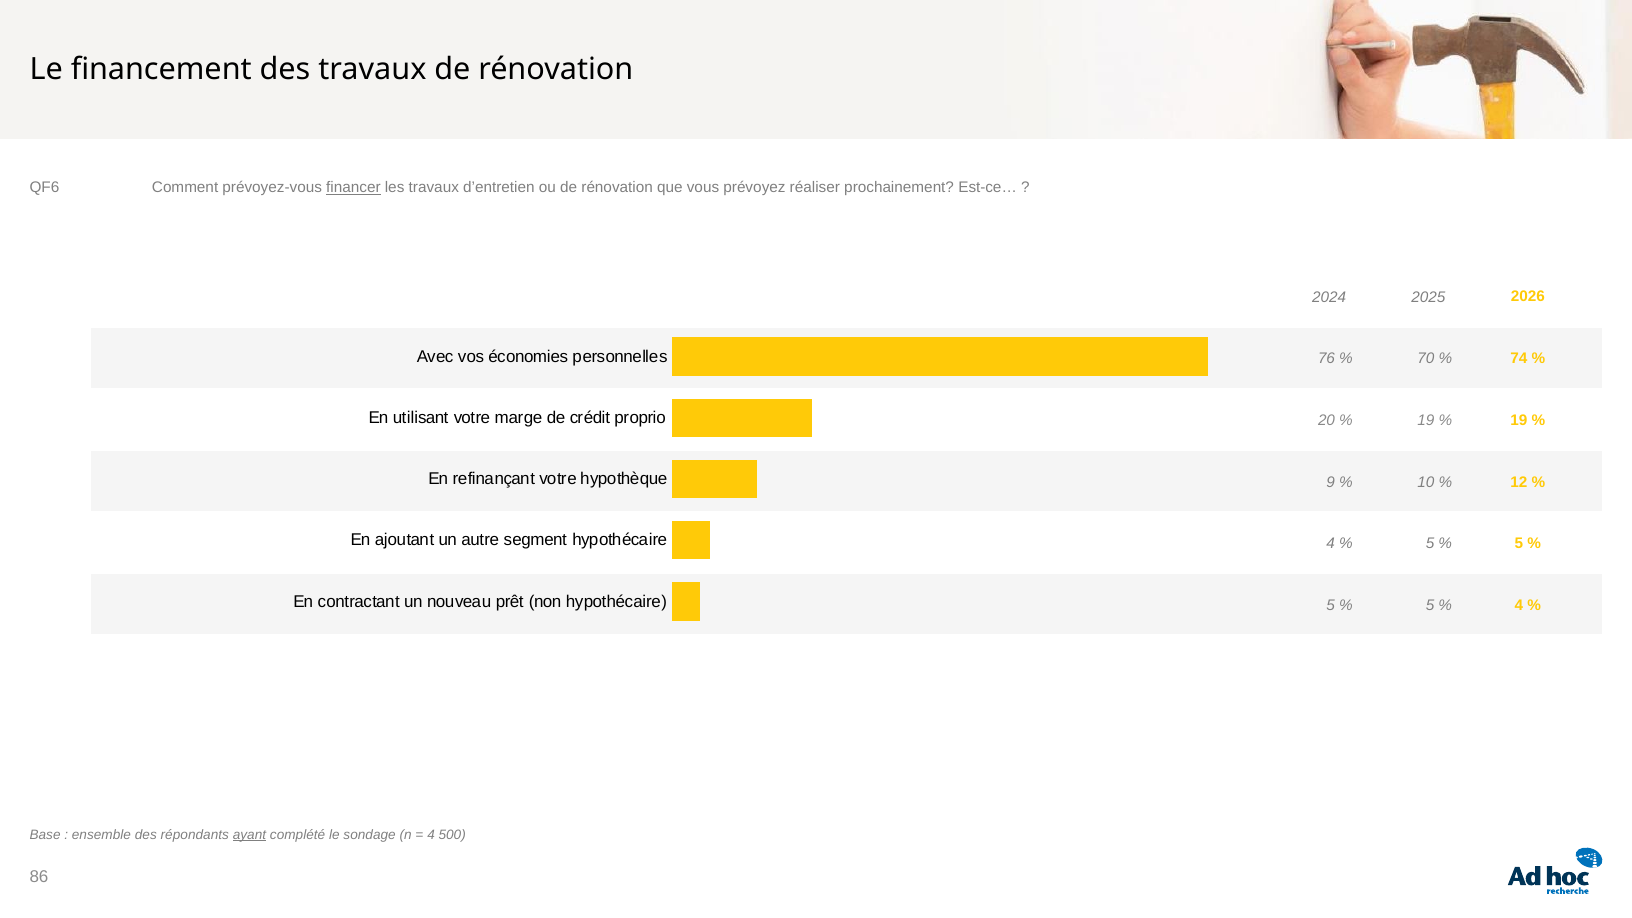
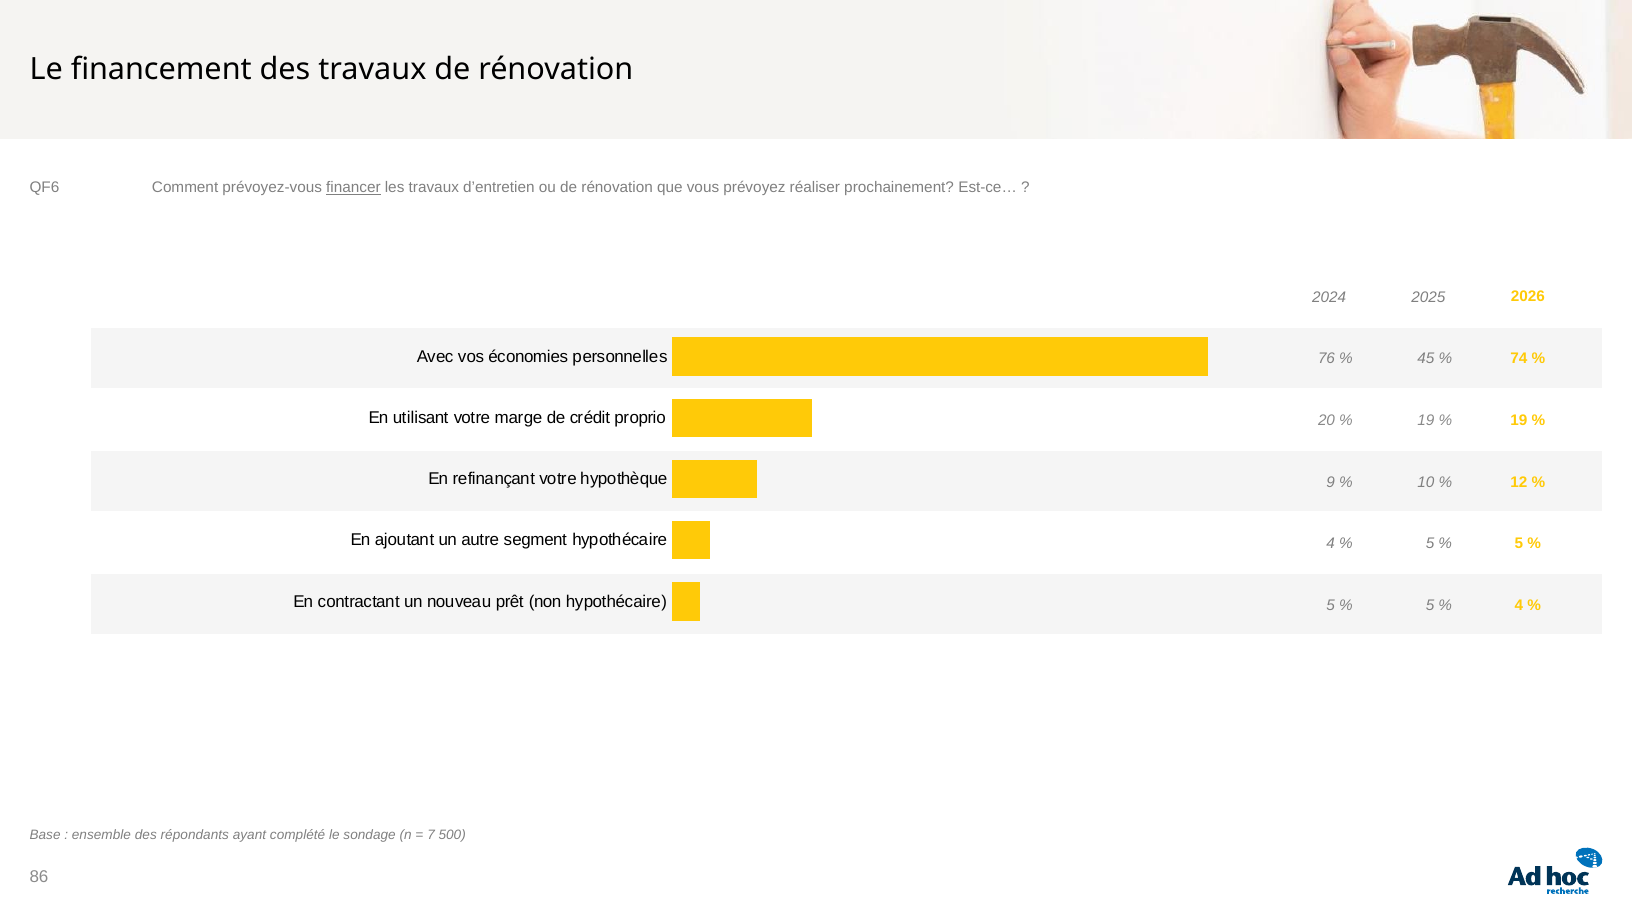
70: 70 -> 45 (1426, 359)
ayant underline: present -> none (249, 835)
4: 4 -> 7 (431, 835)
